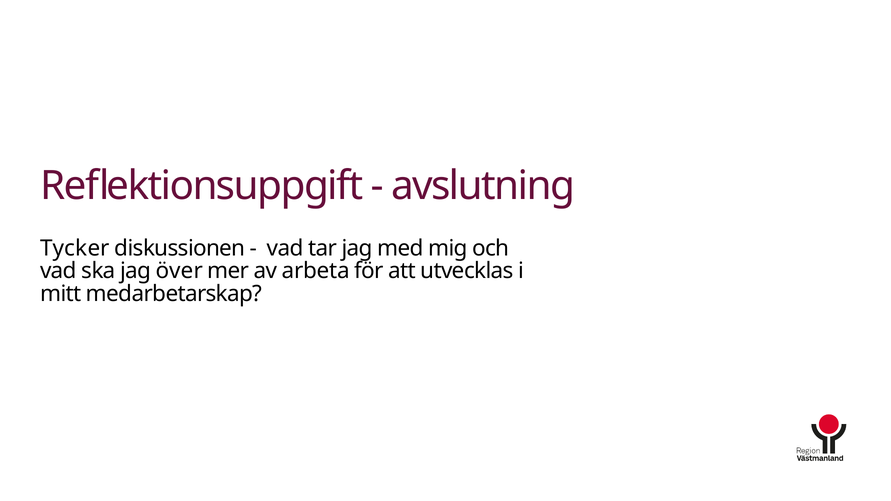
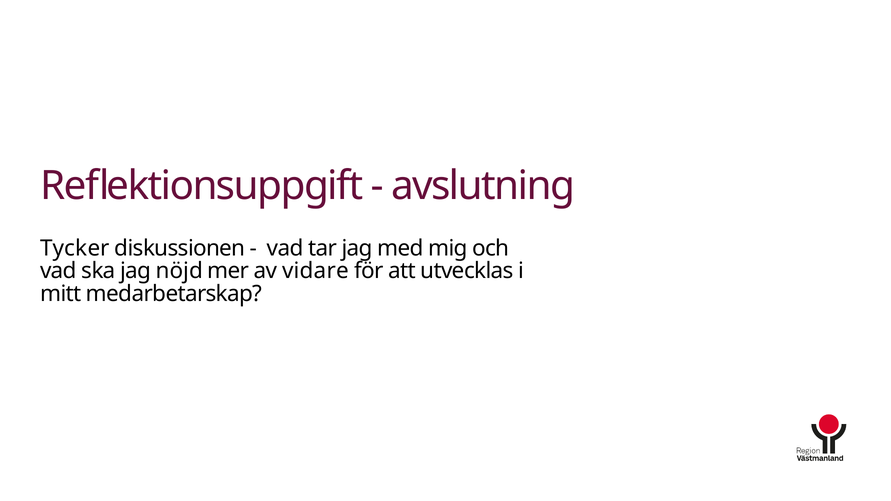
över: över -> nöjd (179, 271)
arbeta: arbeta -> vidare (316, 271)
